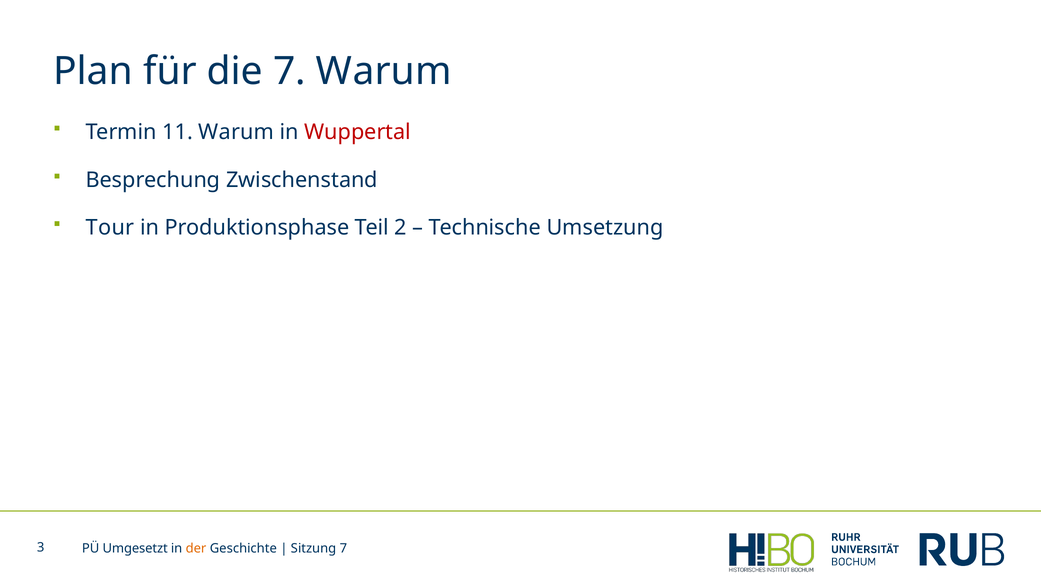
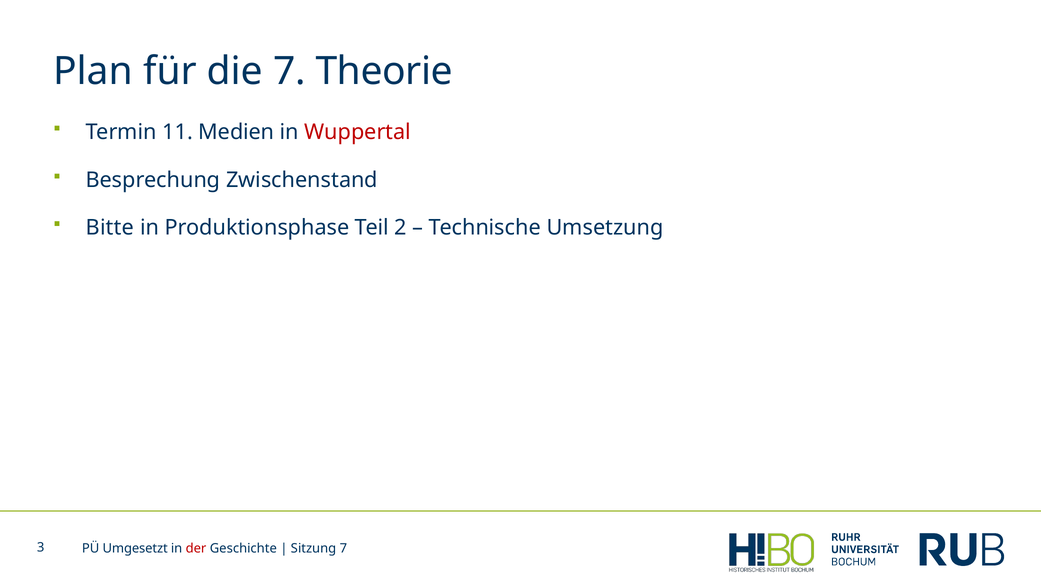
7 Warum: Warum -> Theorie (384, 71)
11 Warum: Warum -> Medien (236, 132)
Tour: Tour -> Bitte (110, 227)
der colour: orange -> red (196, 548)
